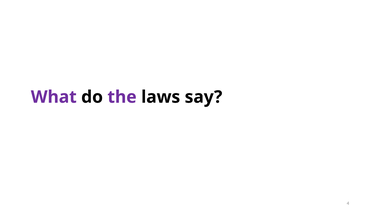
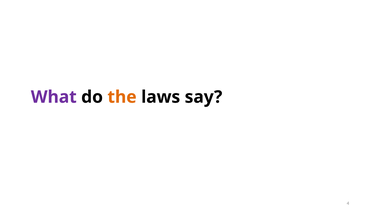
the colour: purple -> orange (122, 97)
